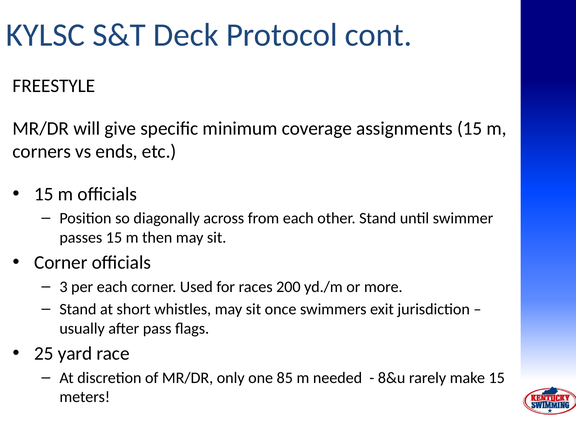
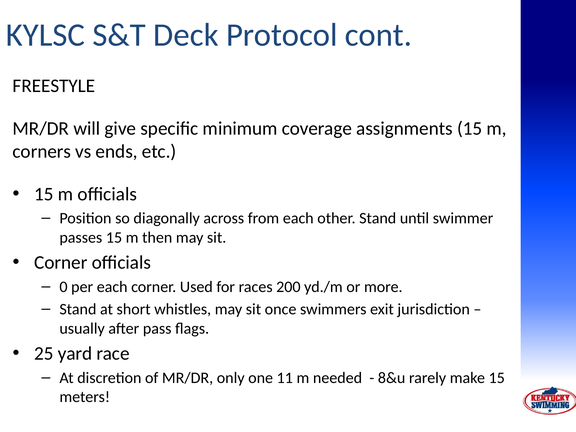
3: 3 -> 0 (63, 287)
85: 85 -> 11 (285, 378)
